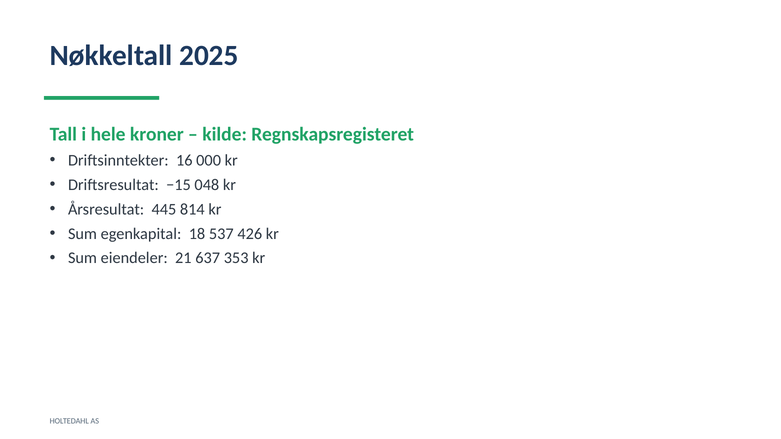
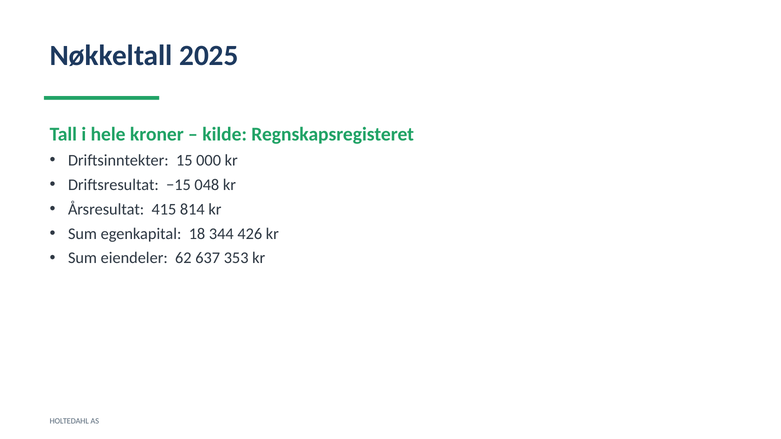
16: 16 -> 15 (184, 161)
445: 445 -> 415 (164, 209)
537: 537 -> 344 (221, 234)
21: 21 -> 62 (183, 258)
